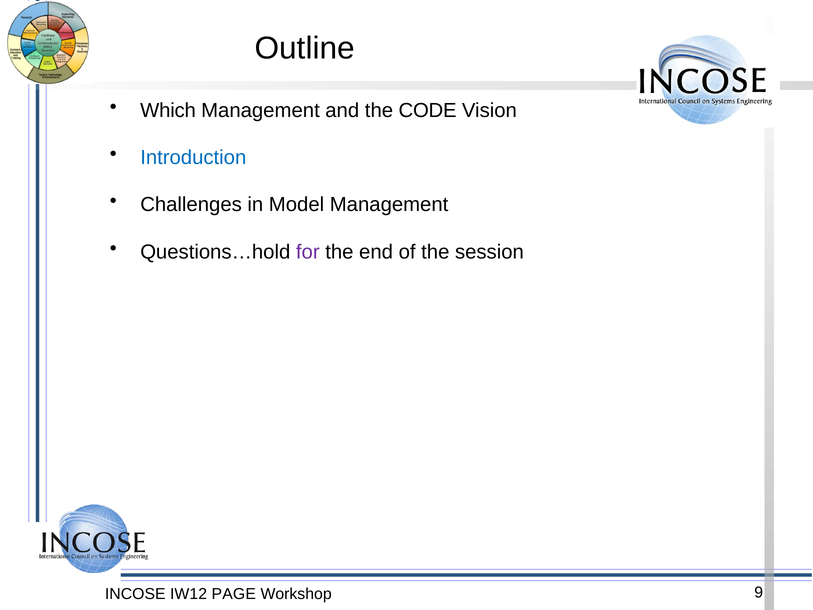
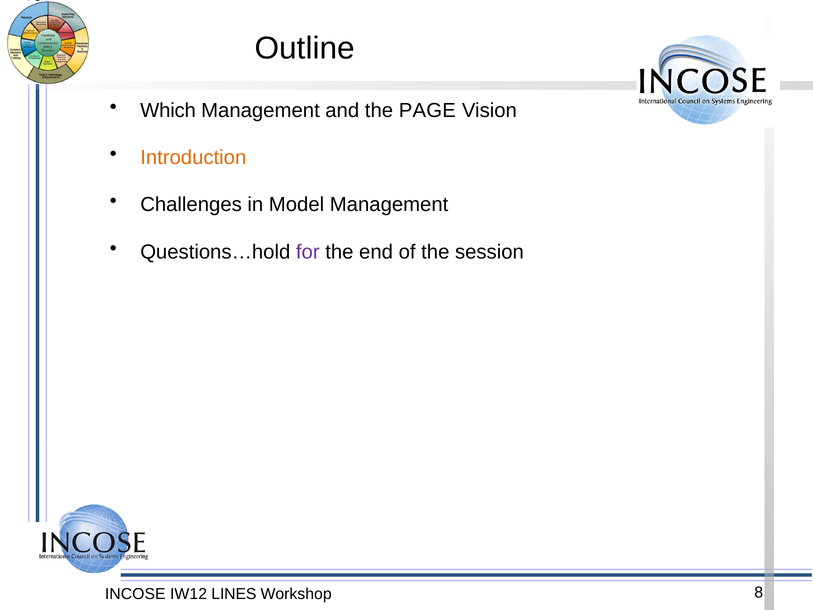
CODE: CODE -> PAGE (427, 110)
Introduction colour: blue -> orange (193, 158)
PAGE: PAGE -> LINES (234, 594)
9: 9 -> 8 (759, 592)
